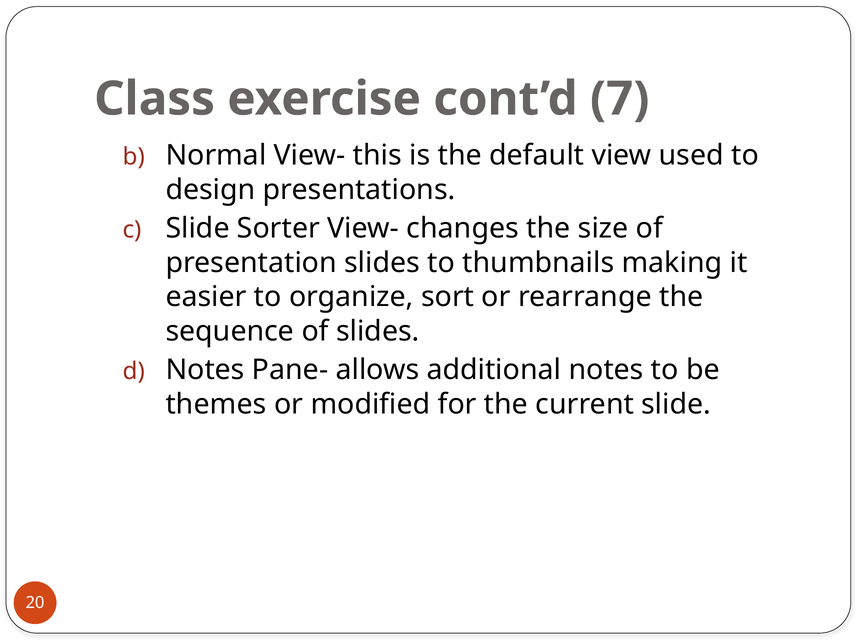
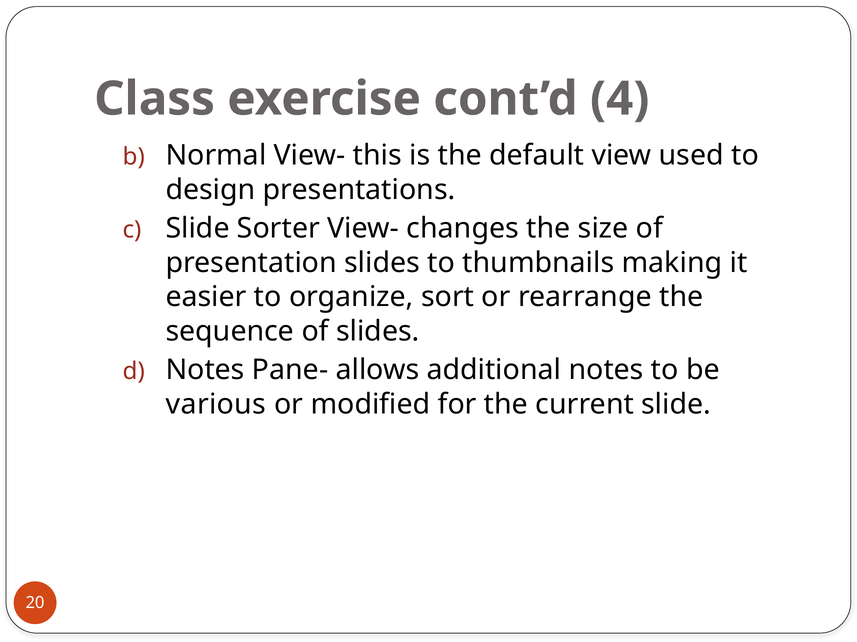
7: 7 -> 4 (620, 99)
themes: themes -> various (216, 405)
